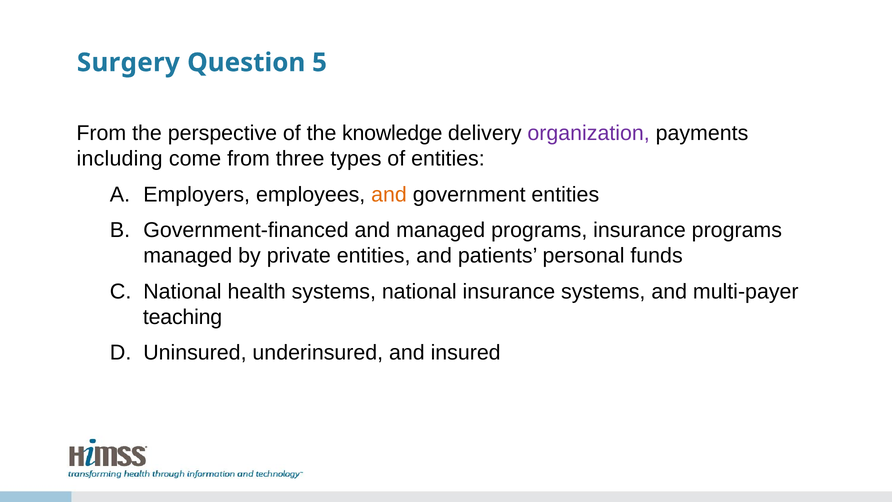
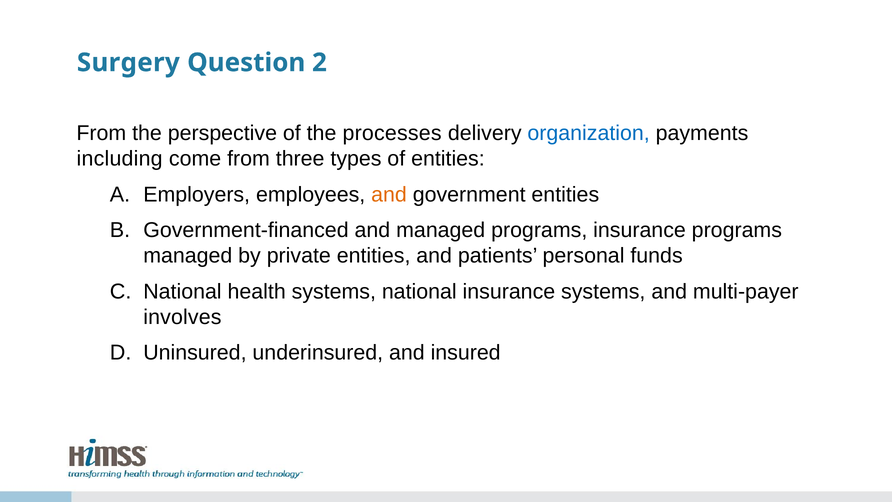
5: 5 -> 2 (319, 63)
knowledge: knowledge -> processes (392, 133)
organization colour: purple -> blue (589, 133)
teaching: teaching -> involves (182, 317)
